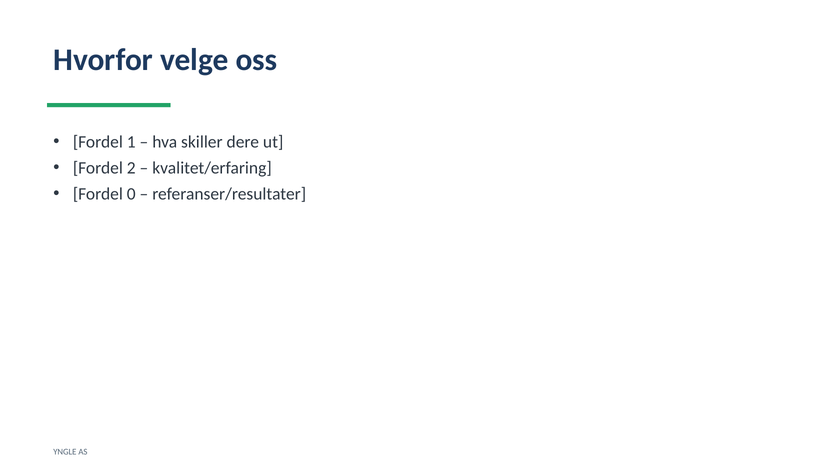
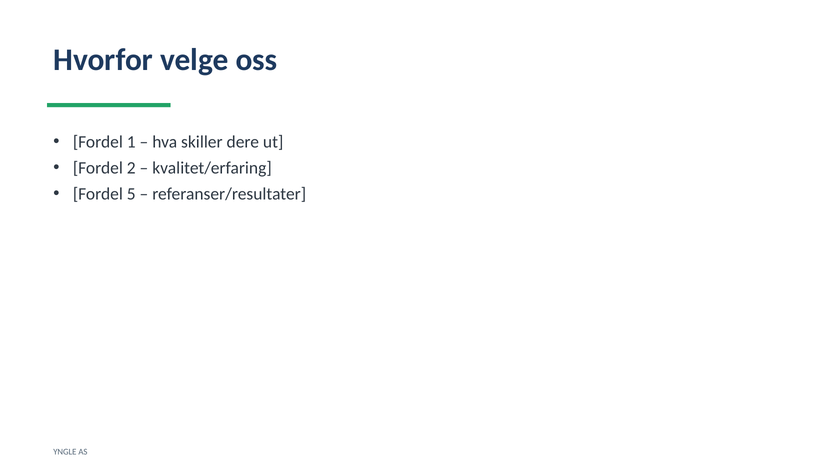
0: 0 -> 5 (131, 194)
